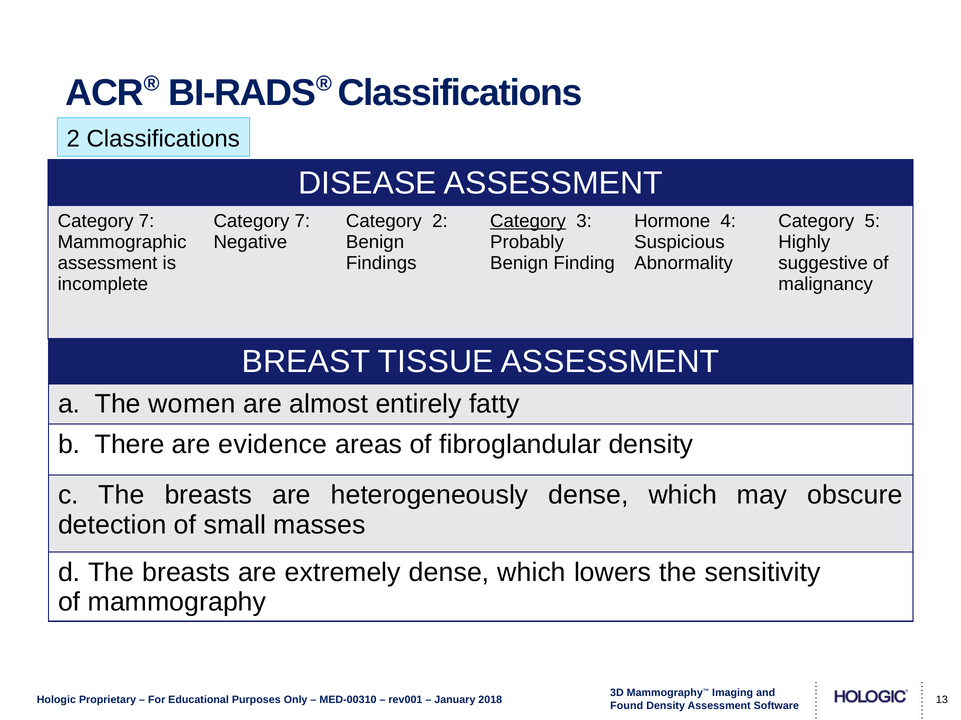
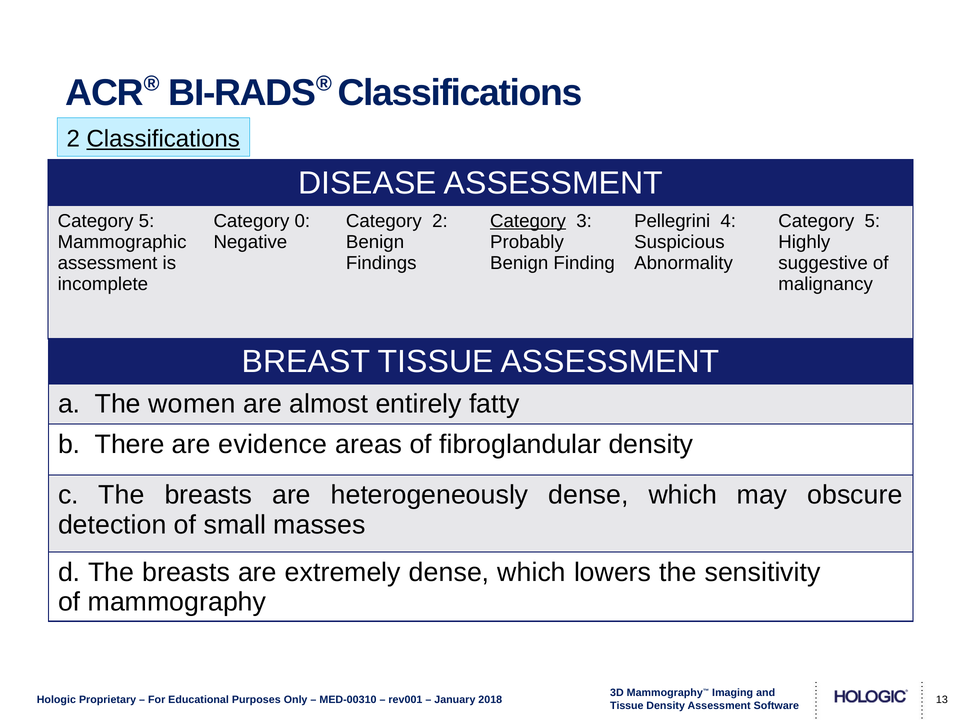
Classifications underline: none -> present (163, 139)
7: 7 -> 5 (147, 221)
7: 7 -> 0 (302, 221)
Hormone: Hormone -> Pellegrini (672, 221)
Found: Found -> Tissue (627, 706)
